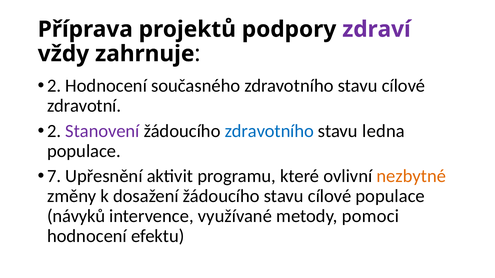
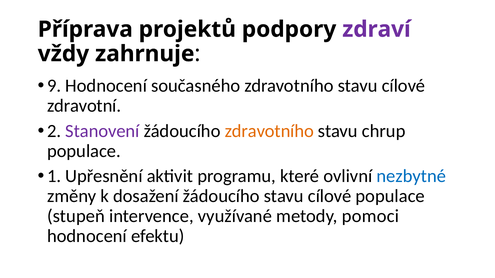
2: 2 -> 9 (54, 86)
zdravotního colour: blue -> orange (269, 131)
ledna: ledna -> chrup (384, 131)
7: 7 -> 1 (54, 176)
nezbytné colour: orange -> blue (411, 176)
návyků: návyků -> stupeň (76, 217)
